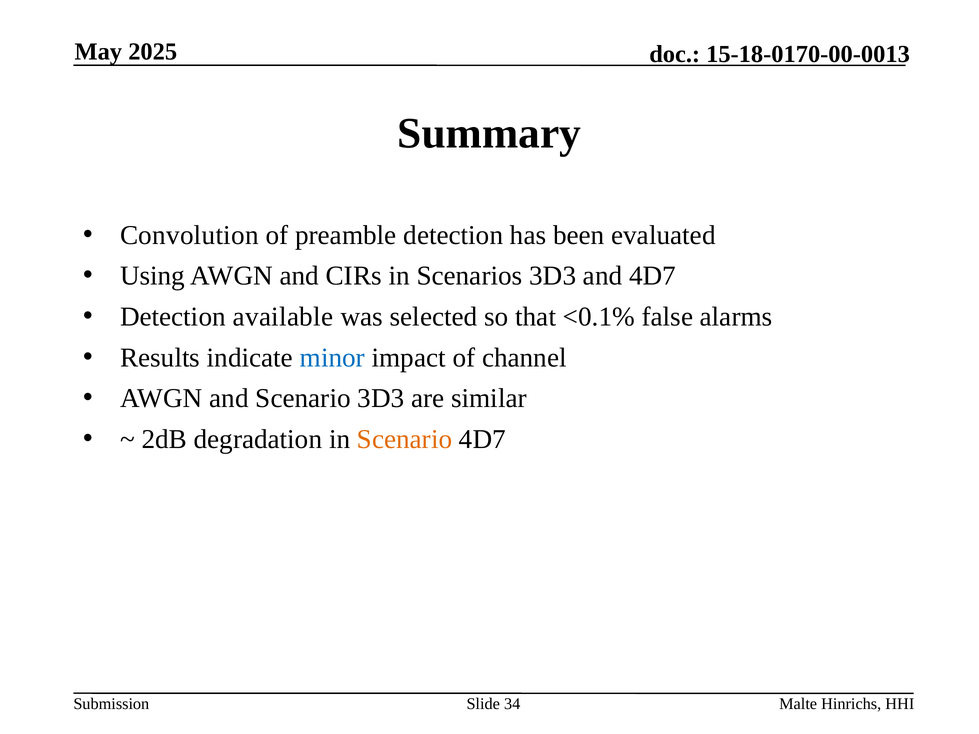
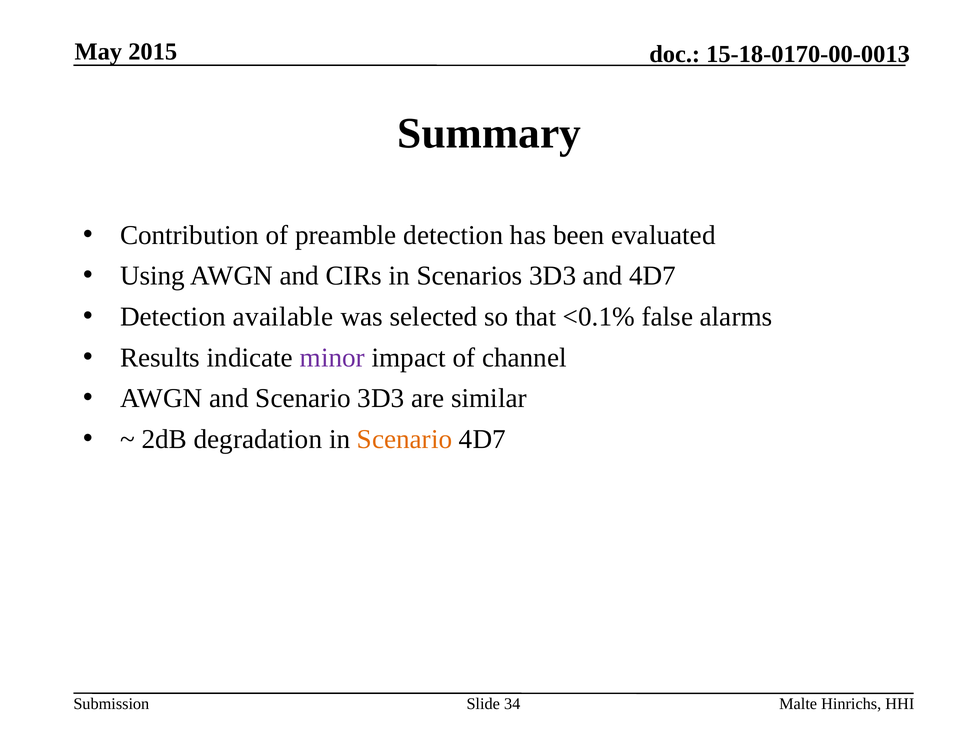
2025: 2025 -> 2015 (153, 52)
Convolution: Convolution -> Contribution (189, 235)
minor colour: blue -> purple (332, 358)
